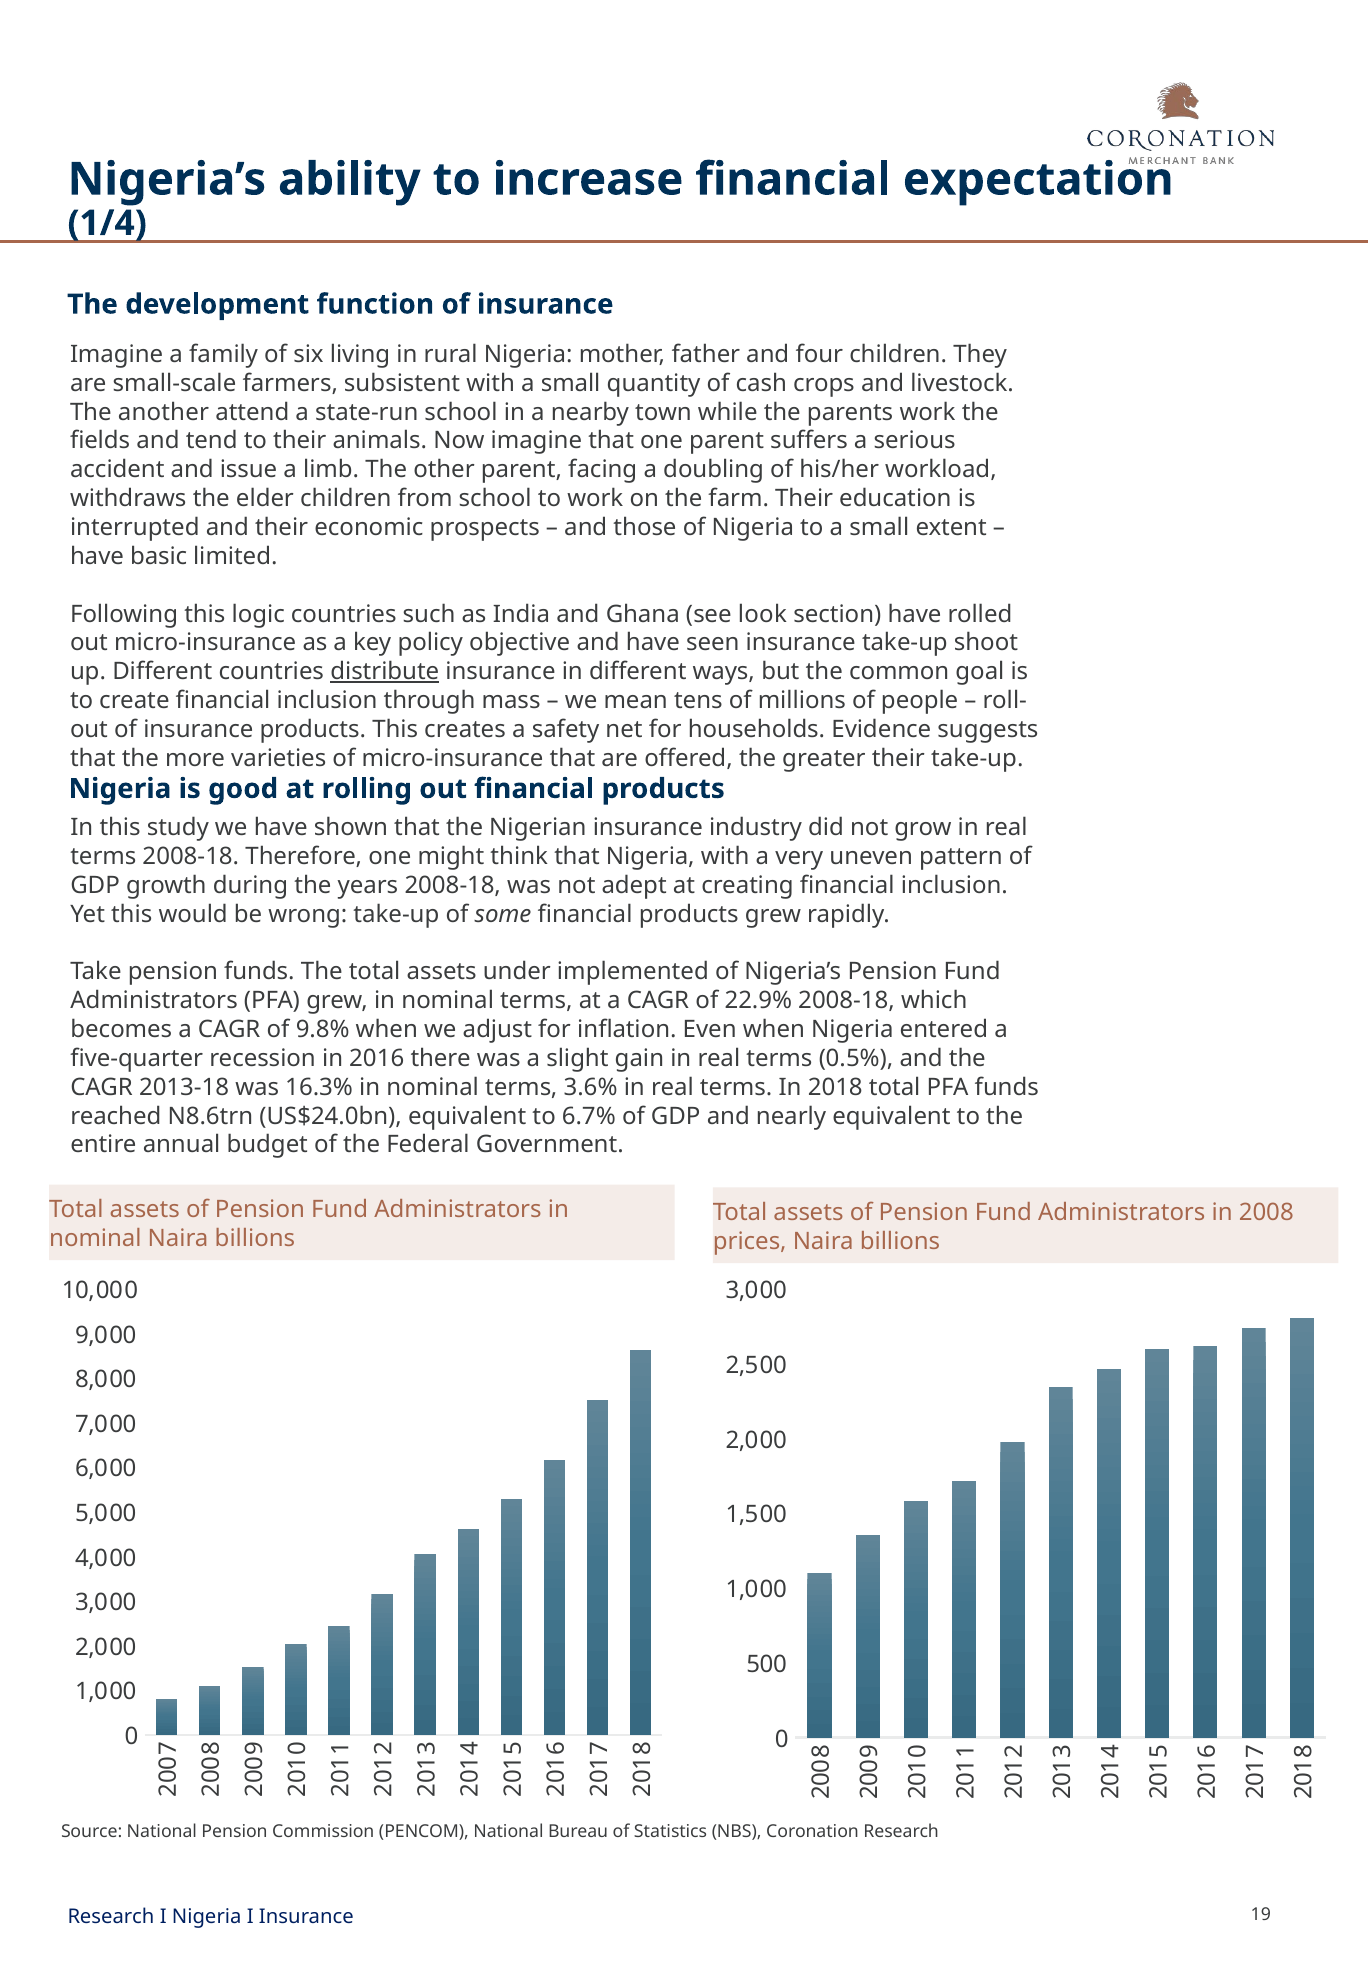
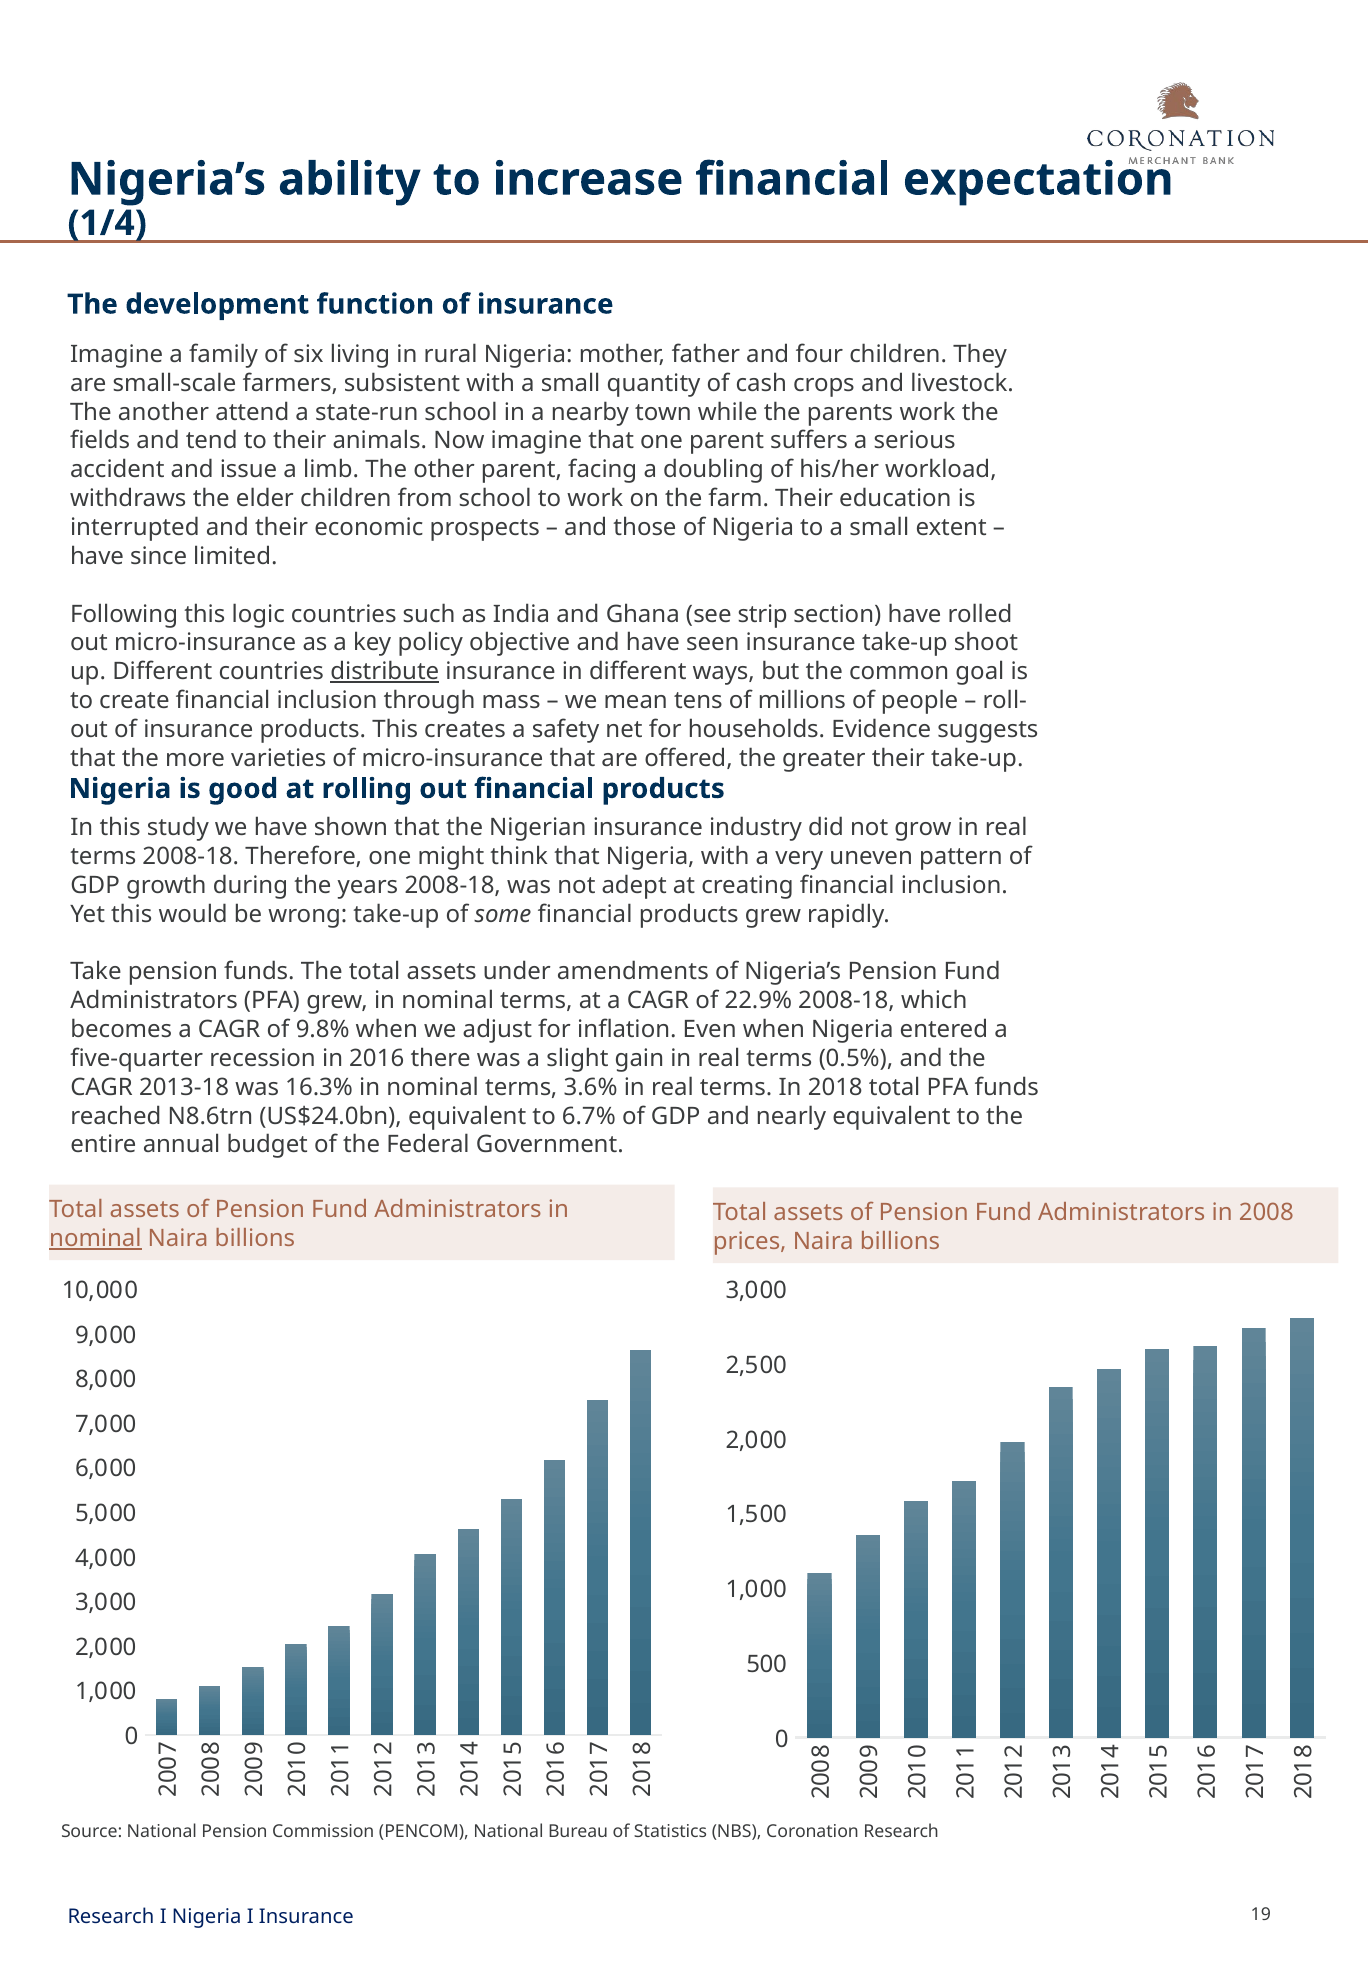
basic: basic -> since (159, 557)
look: look -> strip (763, 614)
implemented: implemented -> amendments (633, 972)
nominal underline: none -> present (95, 1239)
